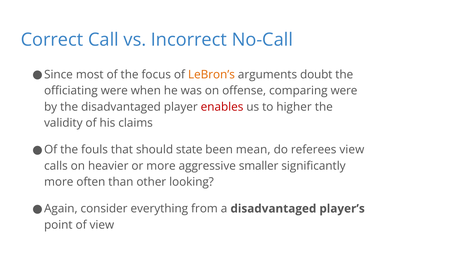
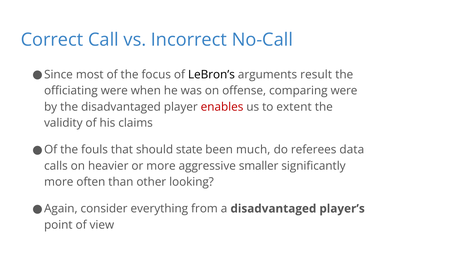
LeBron’s colour: orange -> black (211, 74)
doubt: doubt -> result (316, 74)
higher: higher -> extent (294, 107)
mean: mean -> much (253, 150)
referees view: view -> data (352, 150)
